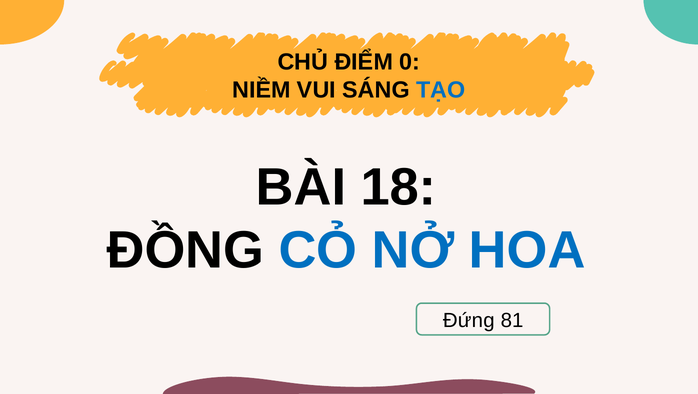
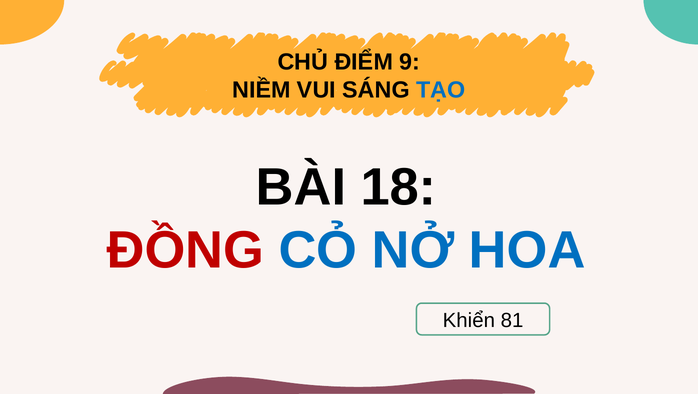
0: 0 -> 9 (410, 62)
ĐỒNG colour: black -> red (185, 250)
Đứng: Đứng -> Khiển (469, 320)
